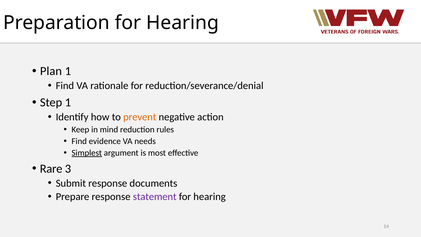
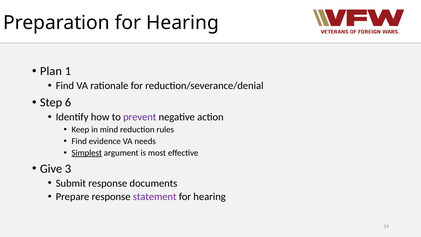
Step 1: 1 -> 6 (68, 102)
prevent colour: orange -> purple (140, 117)
Rare: Rare -> Give (51, 169)
